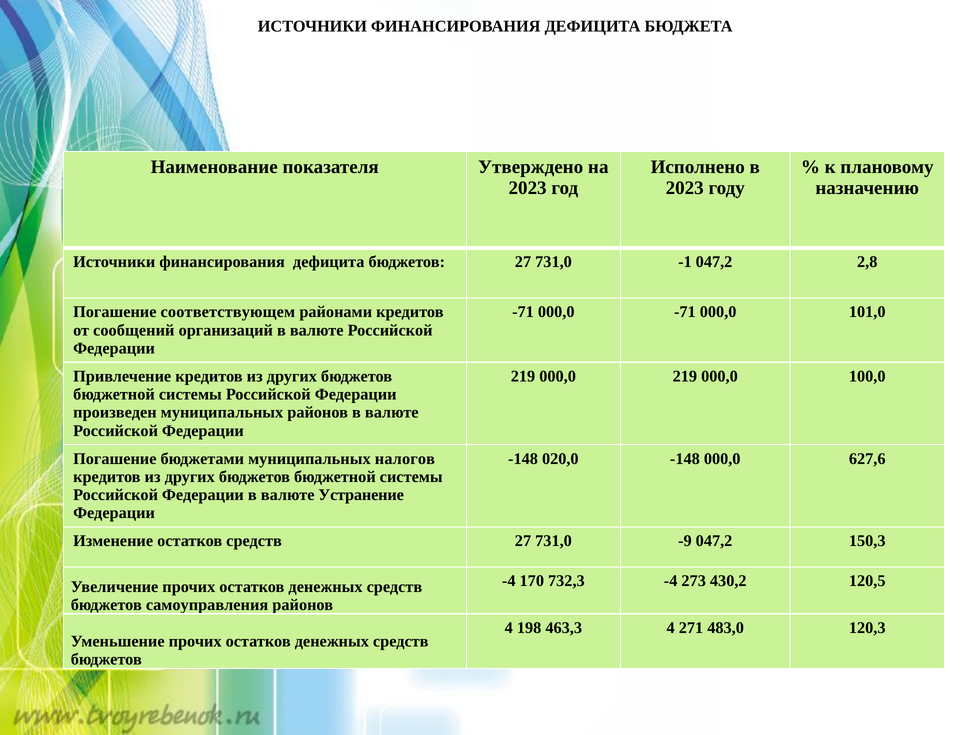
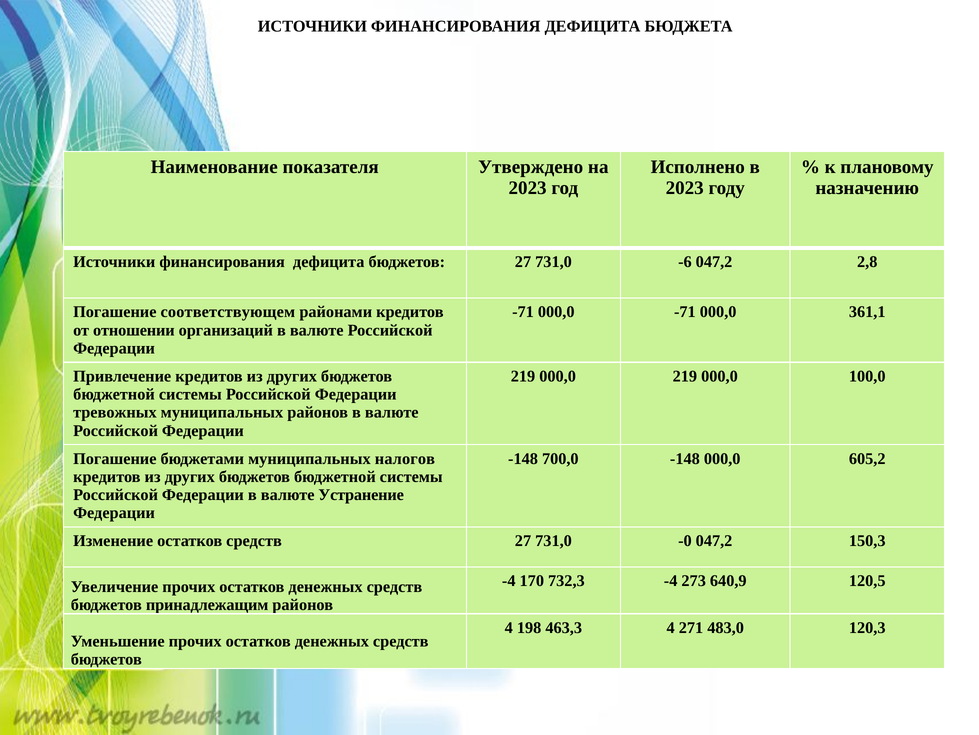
-1: -1 -> -6 (685, 262)
101,0: 101,0 -> 361,1 (867, 312)
сообщений: сообщений -> отношении (134, 330)
произведен: произведен -> тревожных (115, 412)
020,0: 020,0 -> 700,0 (560, 458)
627,6: 627,6 -> 605,2 (867, 458)
-9: -9 -> -0 (685, 540)
430,2: 430,2 -> 640,9 (728, 580)
самоуправления: самоуправления -> принадлежащим (207, 604)
